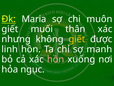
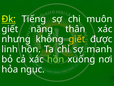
Maria: Maria -> Tiếng (34, 19)
muối: muối -> năng (42, 29)
hồn colour: pink -> light green (56, 59)
